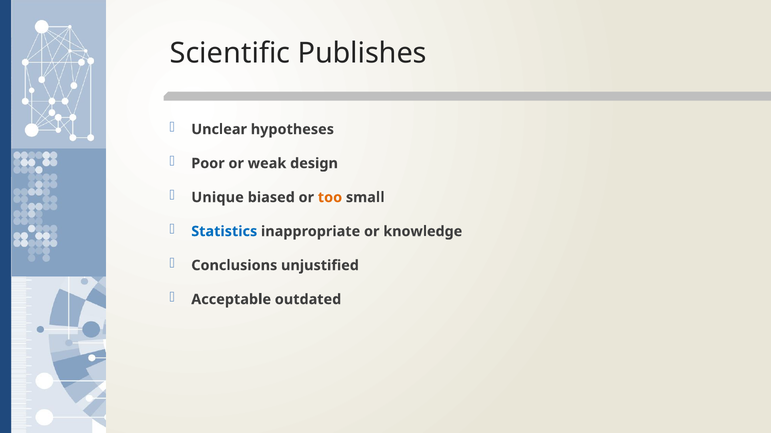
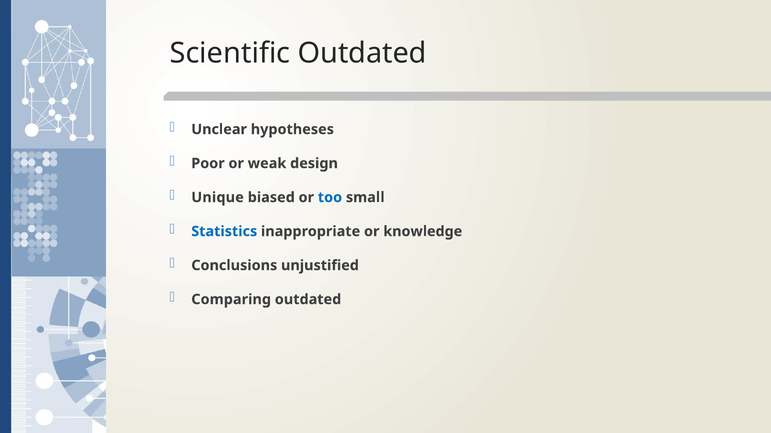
Scientific Publishes: Publishes -> Outdated (362, 53)
too colour: orange -> blue (330, 198)
Acceptable: Acceptable -> Comparing (231, 300)
